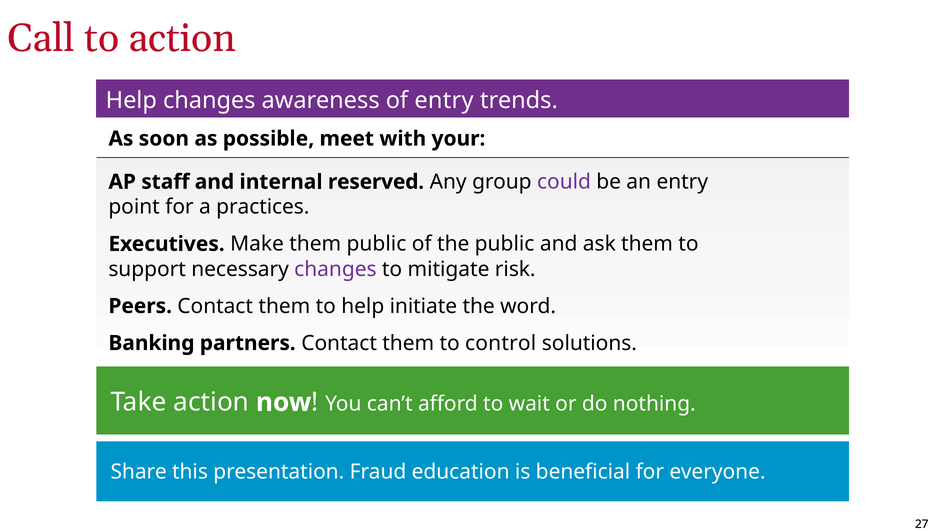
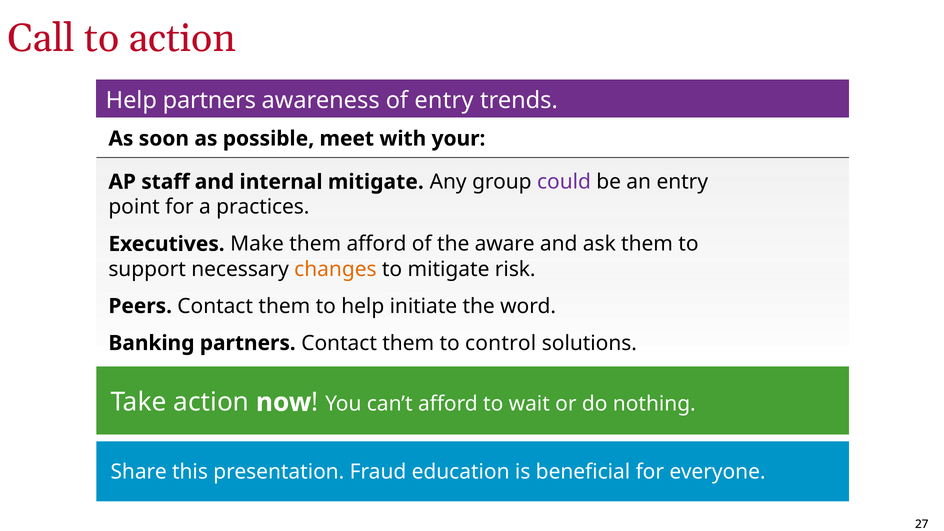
Help changes: changes -> partners (209, 100)
internal reserved: reserved -> mitigate (376, 182)
them public: public -> afford (377, 244)
the public: public -> aware (505, 244)
changes colour: purple -> orange (335, 269)
